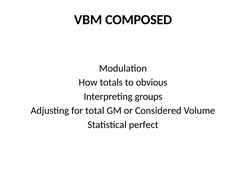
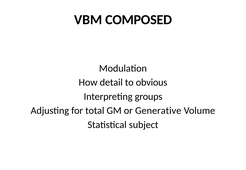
totals: totals -> detail (111, 83)
Considered: Considered -> Generative (158, 111)
perfect: perfect -> subject (144, 125)
